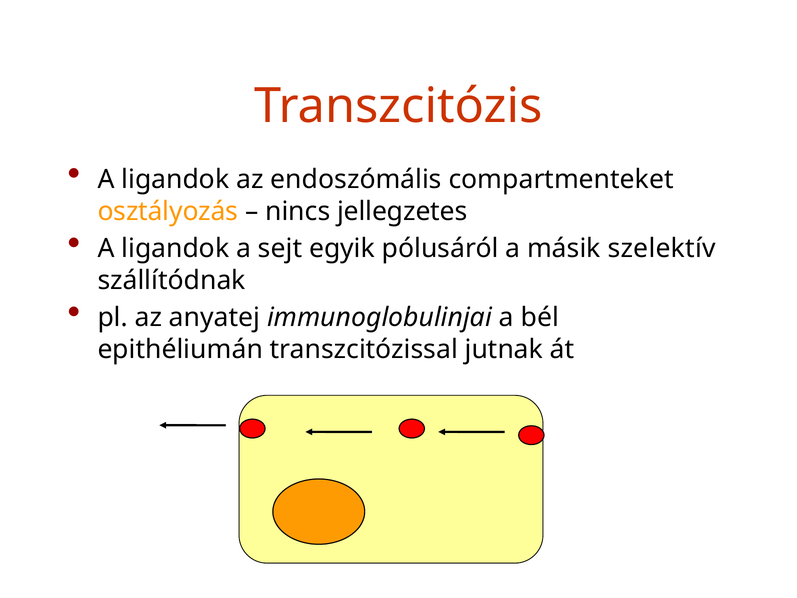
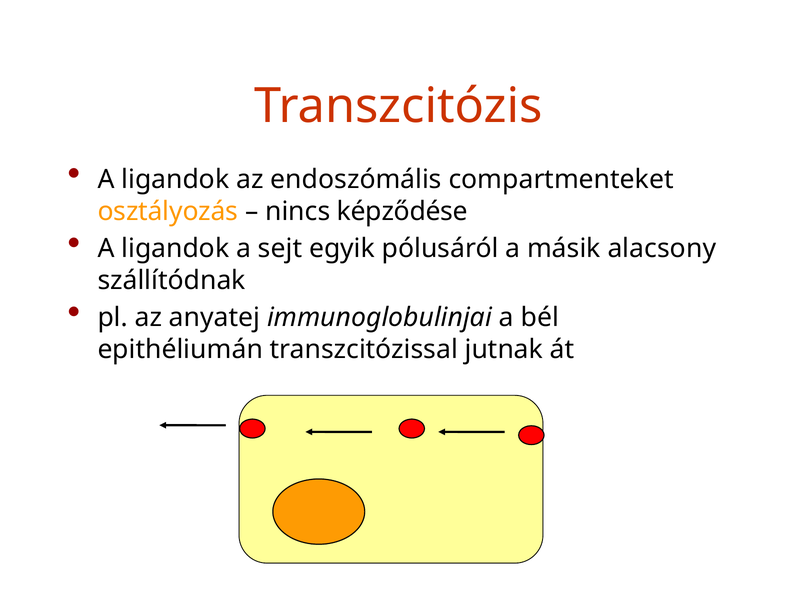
jellegzetes: jellegzetes -> képződése (402, 211)
szelektív: szelektív -> alacsony (662, 248)
